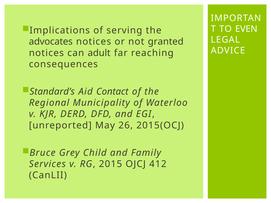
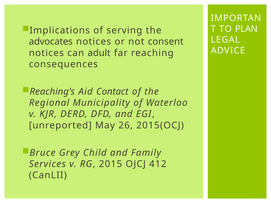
EVEN: EVEN -> PLAN (246, 29)
granted: granted -> consent (166, 42)
Standard’s: Standard’s -> Reaching’s (52, 92)
